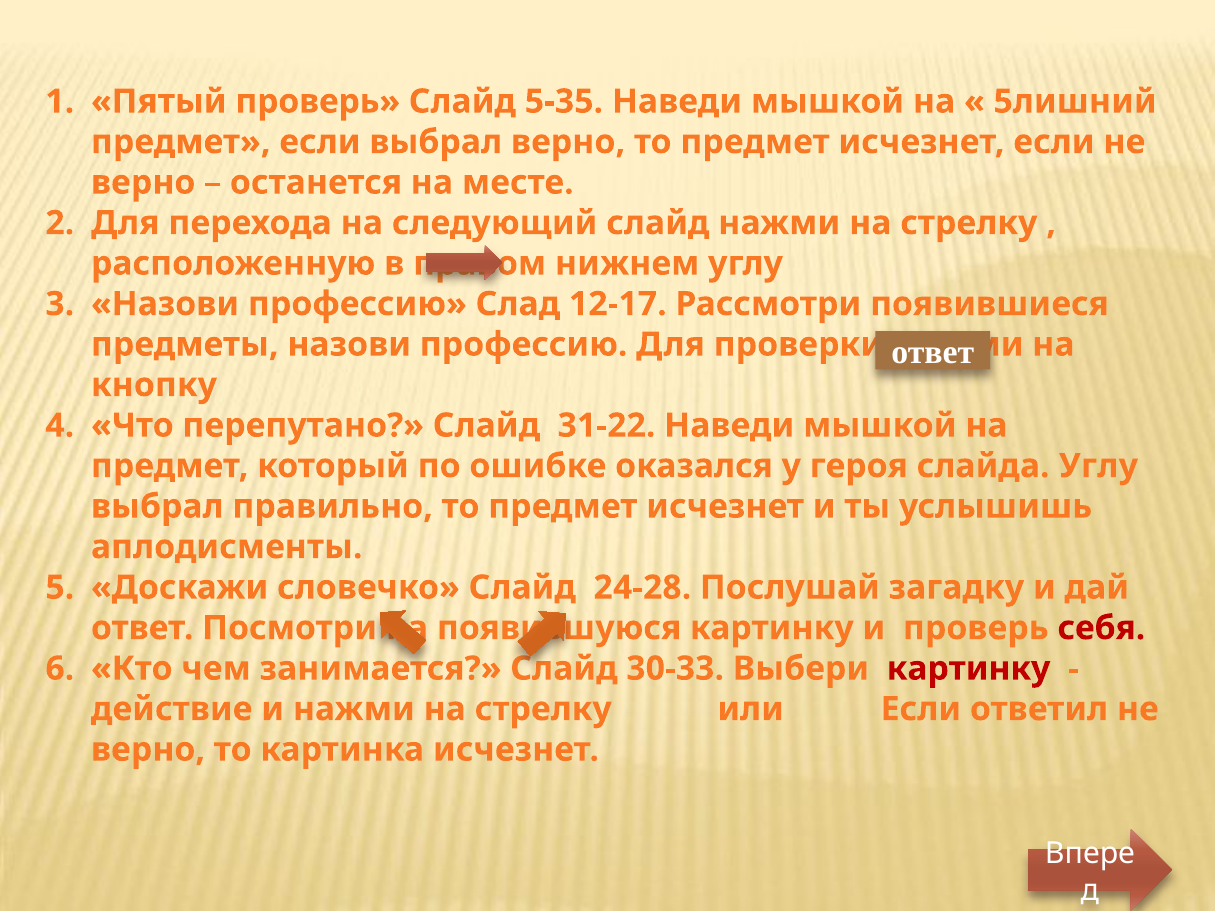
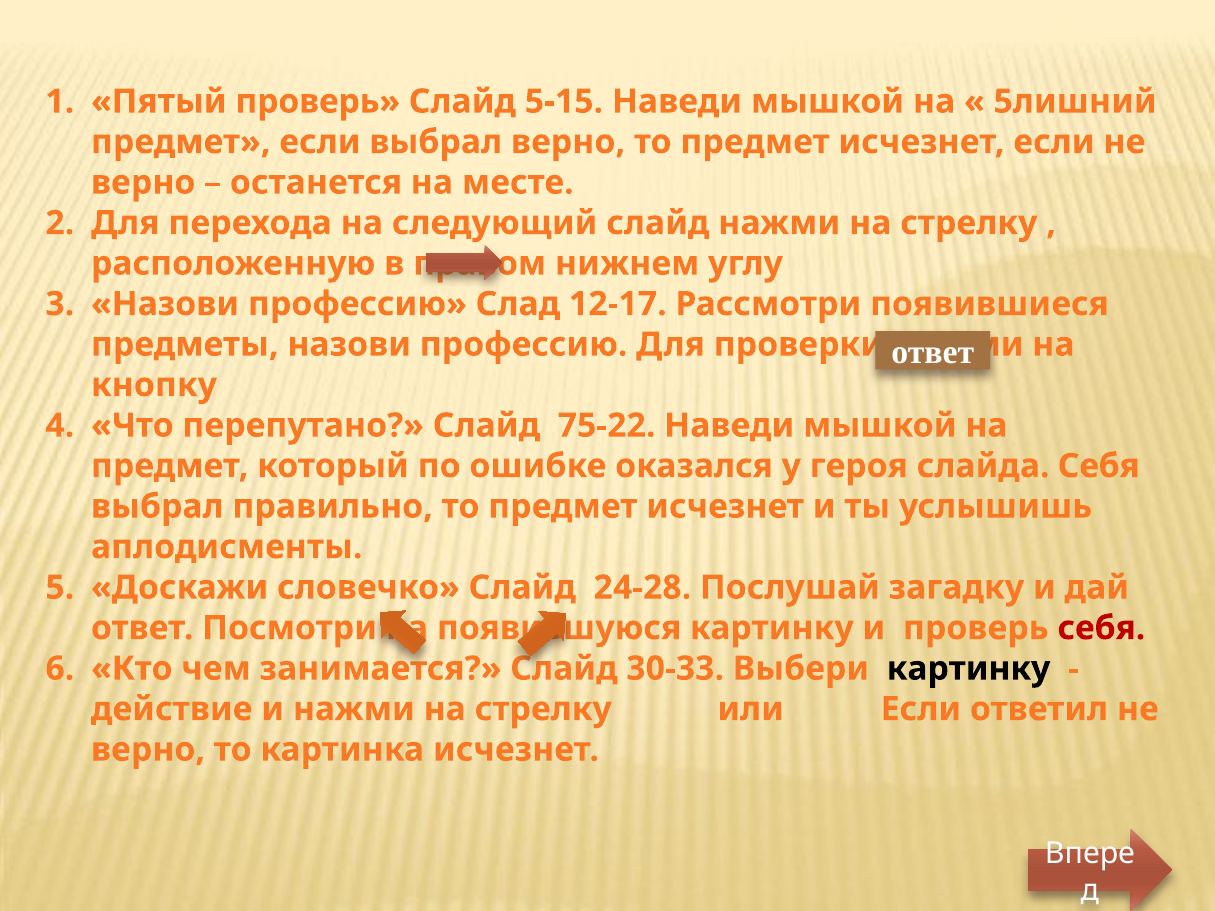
5-35: 5-35 -> 5-15 (564, 102)
31-22: 31-22 -> 75-22 (607, 426)
слайда Углу: Углу -> Себя (1099, 466)
картинку colour: red -> black (969, 669)
